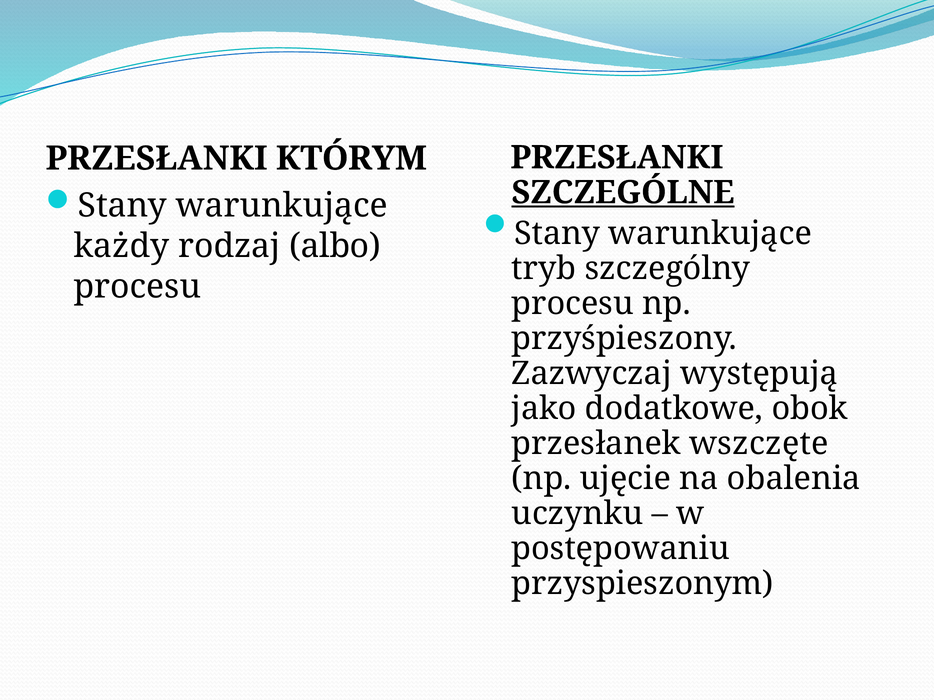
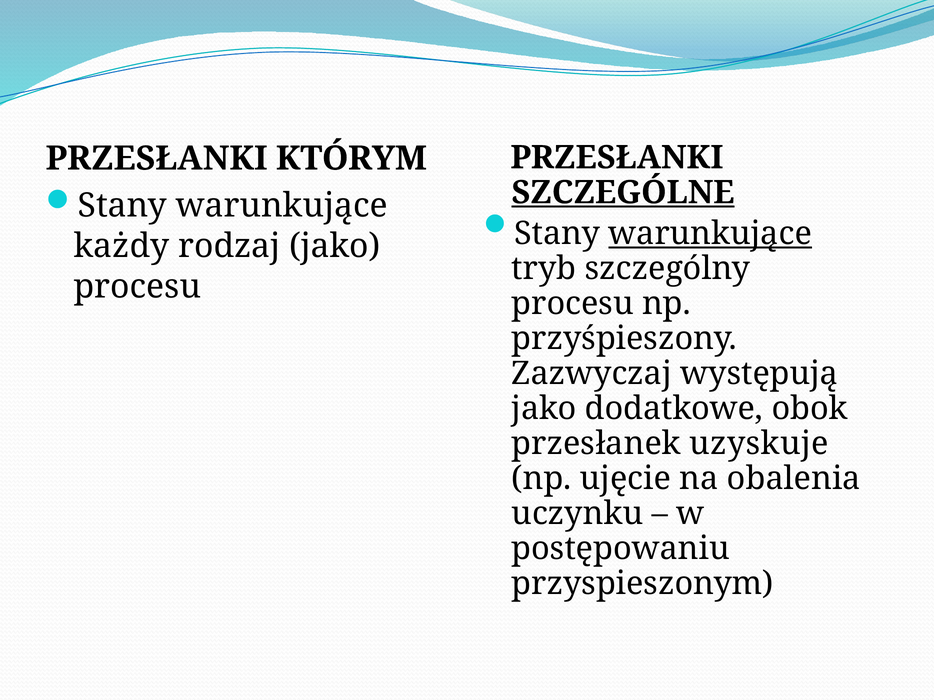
warunkujące underline: none -> present (710, 234)
rodzaj albo: albo -> jako (335, 246)
wszczęte: wszczęte -> uzyskuje (759, 444)
